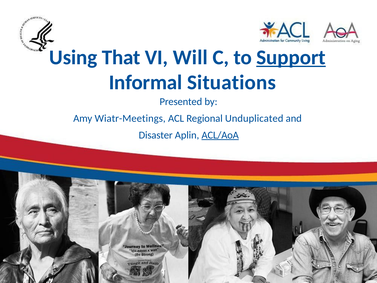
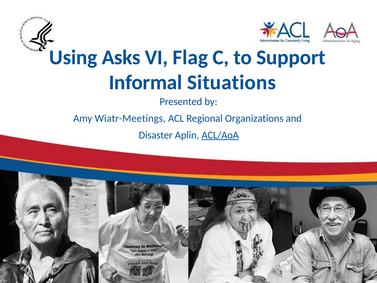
That: That -> Asks (121, 57)
Will: Will -> Flag (190, 57)
Support underline: present -> none (291, 57)
Unduplicated: Unduplicated -> Organizations (254, 118)
